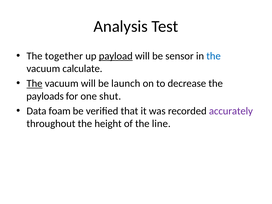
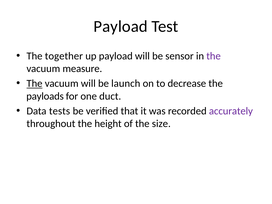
Analysis: Analysis -> Payload (121, 26)
payload underline: present -> none (116, 56)
the colour: blue -> purple (214, 56)
calculate: calculate -> measure (82, 69)
shut: shut -> duct (110, 96)
foam: foam -> tests (60, 111)
line: line -> size (161, 124)
